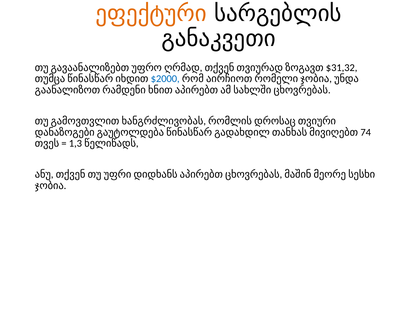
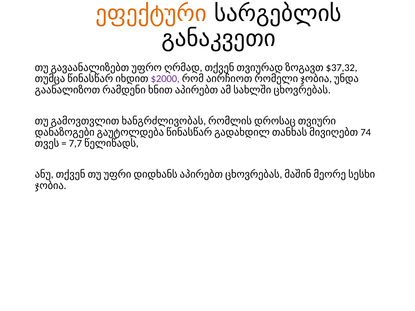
$31,32: $31,32 -> $37,32 (342, 68)
$2000 colour: blue -> purple (165, 79)
1,3: 1,3 -> 7,7 (75, 144)
